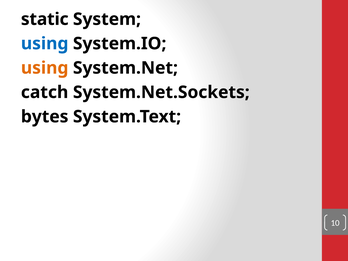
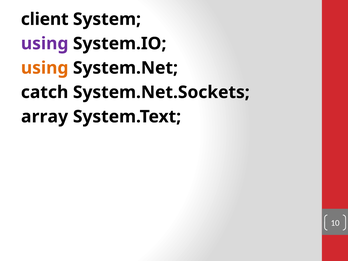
static: static -> client (45, 19)
using colour: blue -> purple (45, 44)
bytes: bytes -> array (45, 117)
